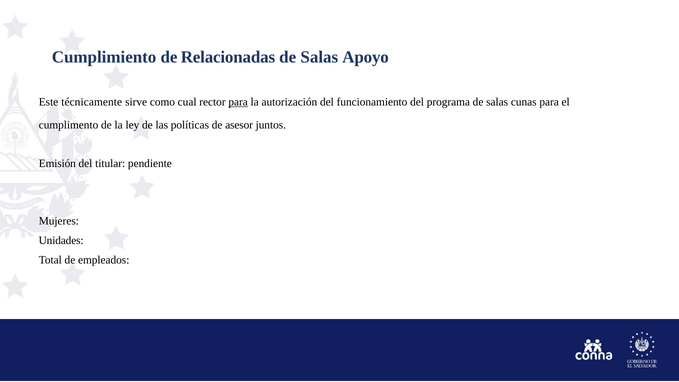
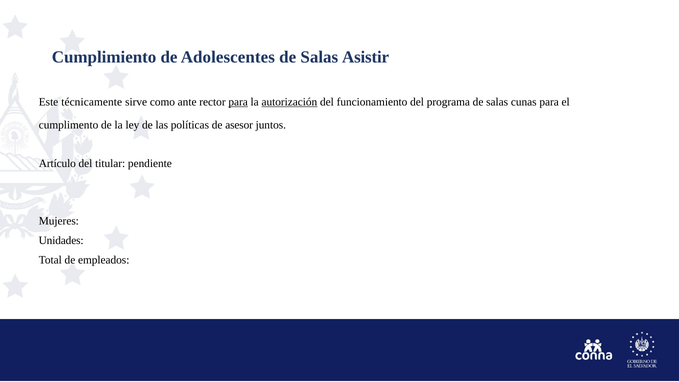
Relacionadas: Relacionadas -> Adolescentes (228, 57)
Apoyo: Apoyo -> Asistir (366, 57)
cual: cual -> ante (187, 102)
autorización underline: none -> present (289, 102)
Emisión: Emisión -> Artículo (57, 163)
